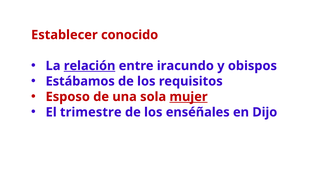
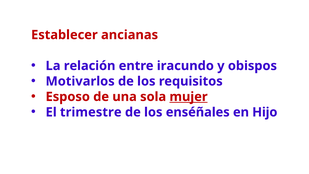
conocido: conocido -> ancianas (130, 35)
relación underline: present -> none (90, 66)
Estábamos: Estábamos -> Motivarlos (80, 81)
Dijo: Dijo -> Hijo (265, 112)
